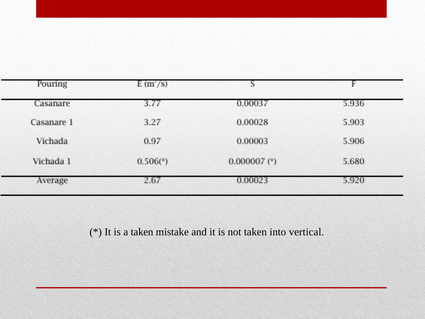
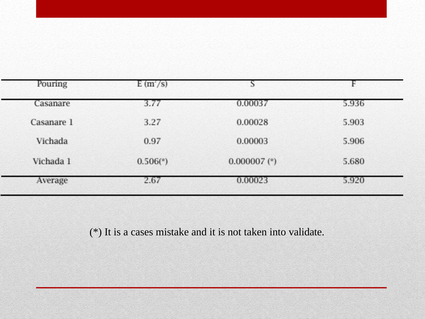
a taken: taken -> cases (142, 232)
vertical: vertical -> validate (307, 232)
